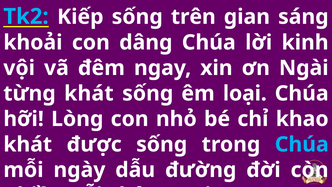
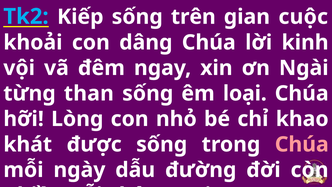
sáng: sáng -> cuộc (303, 17)
từng khát: khát -> than (89, 93)
Chúa colour: light blue -> pink (302, 144)
